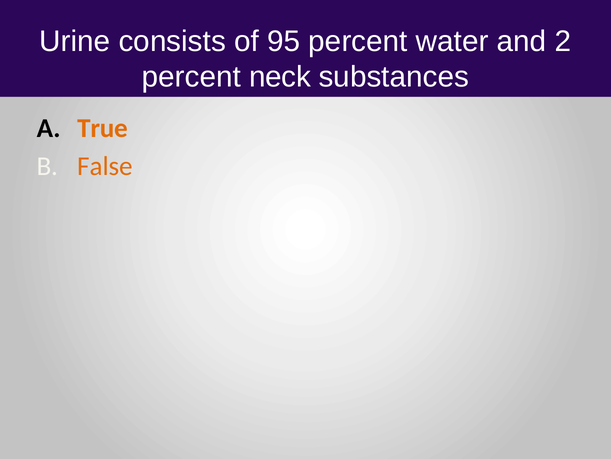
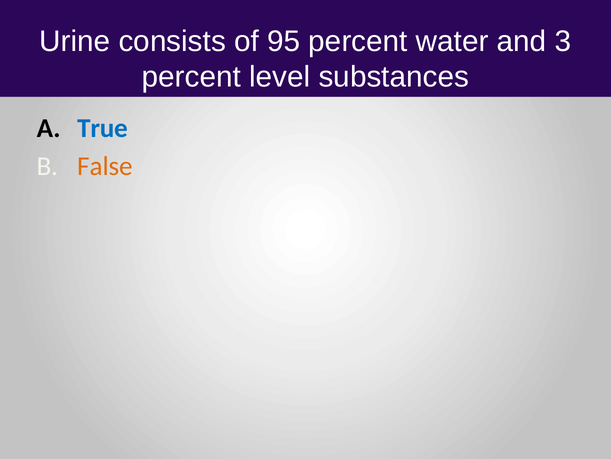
2: 2 -> 3 (563, 41)
neck: neck -> level (280, 77)
True colour: orange -> blue (102, 128)
